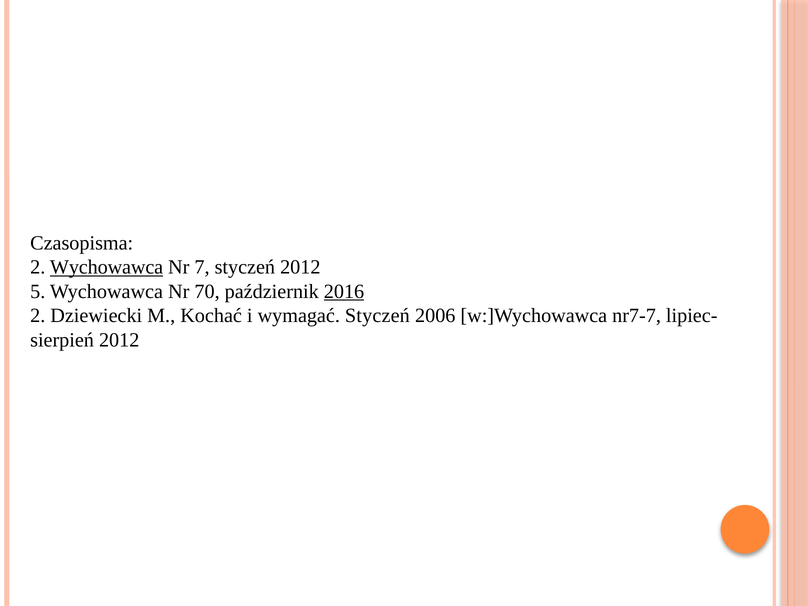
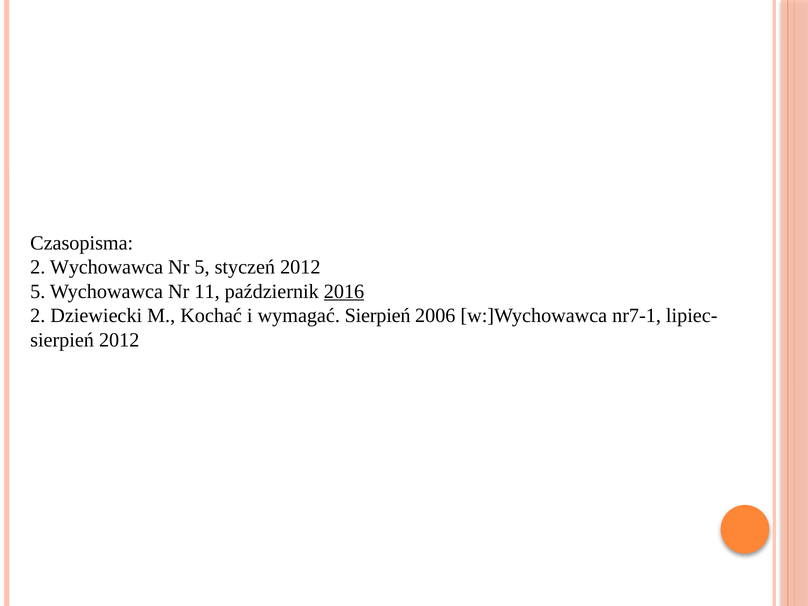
Wychowawca underline: present -> none (107, 267)
Nr 7: 7 -> 5 (202, 267)
70: 70 -> 11 (207, 291)
wymagać Styczeń: Styczeń -> Sierpień (378, 316)
nr7-7: nr7-7 -> nr7-1 (637, 316)
